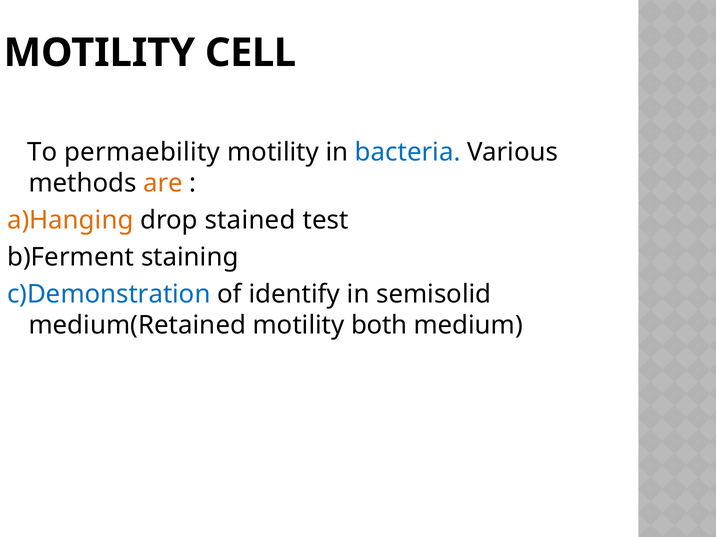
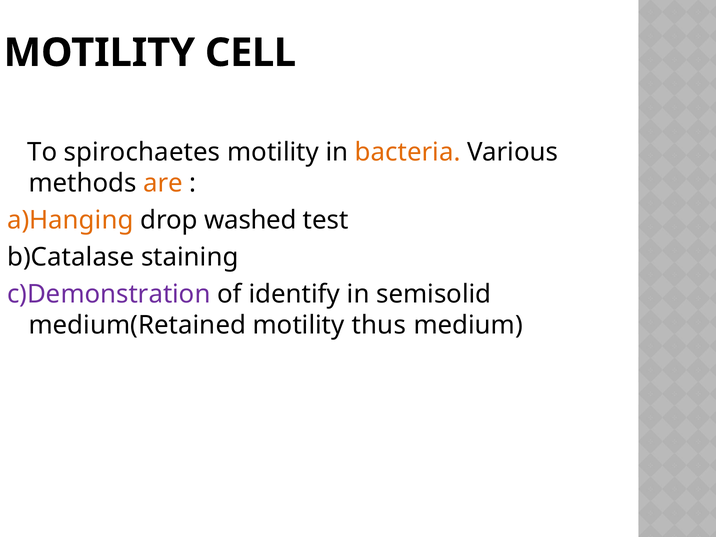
permaebility: permaebility -> spirochaetes (142, 152)
bacteria colour: blue -> orange (408, 152)
stained: stained -> washed (250, 220)
b)Ferment: b)Ferment -> b)Catalase (71, 257)
c)Demonstration colour: blue -> purple (109, 294)
both: both -> thus (379, 325)
